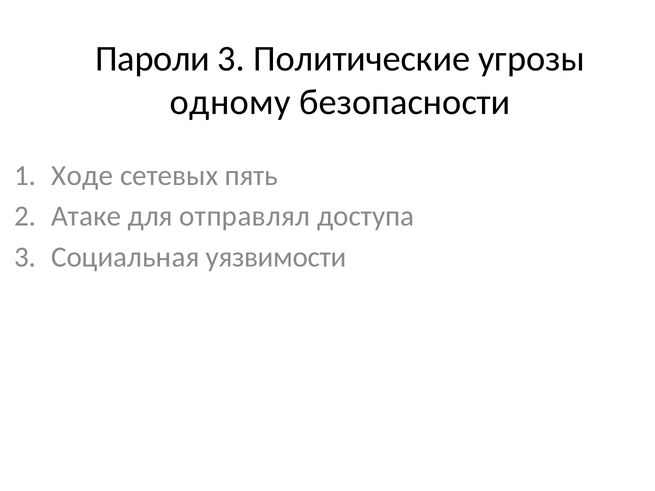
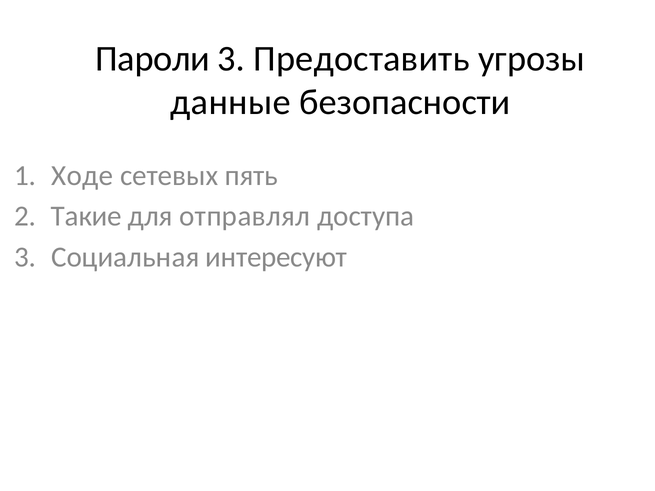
Политические: Политические -> Предоставить (361, 59)
одному: одному -> данные (230, 102)
Атаке: Атаке -> Такие (86, 216)
уязвимости: уязвимости -> интересуют (276, 257)
